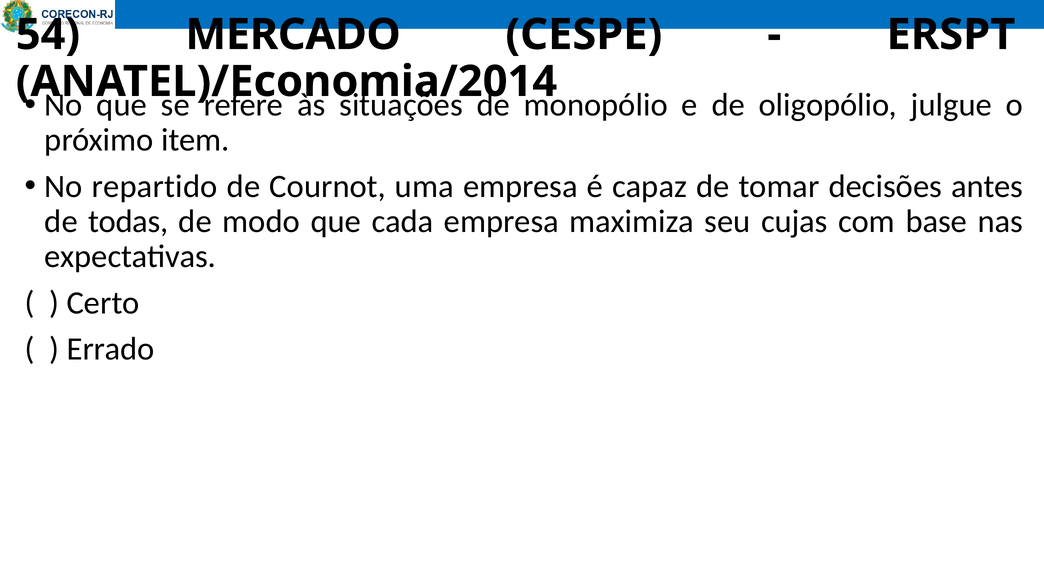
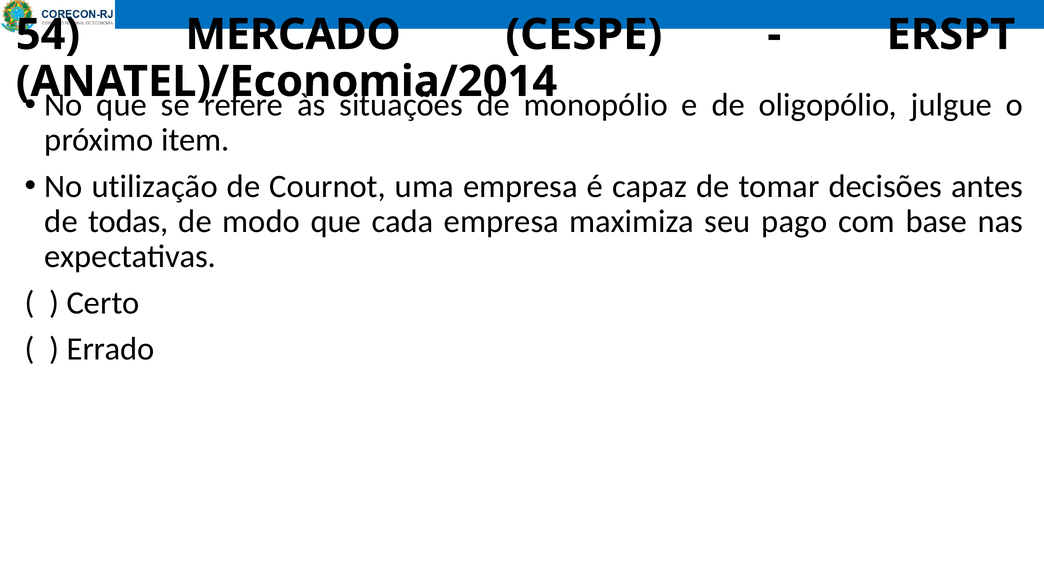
repartido: repartido -> utilização (155, 186)
cujas: cujas -> pago (794, 222)
